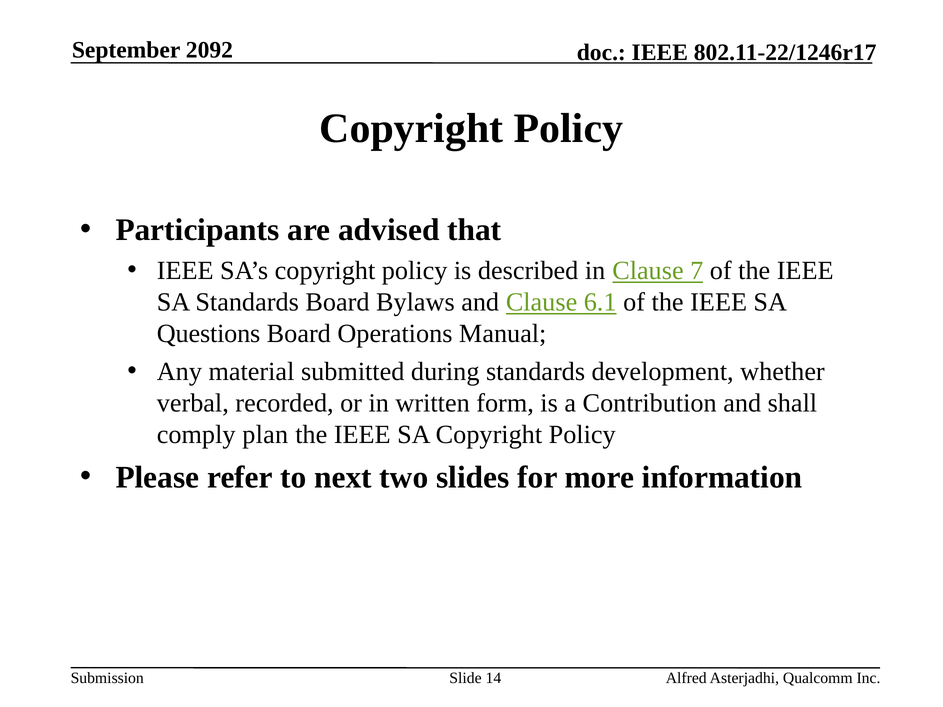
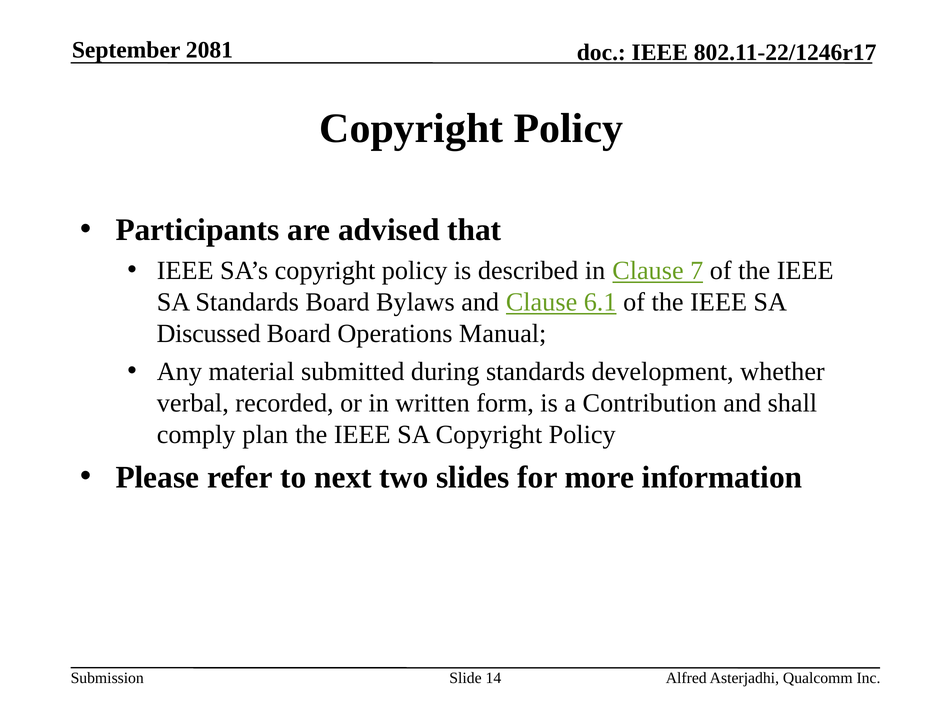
2092: 2092 -> 2081 (209, 50)
Questions: Questions -> Discussed (209, 334)
